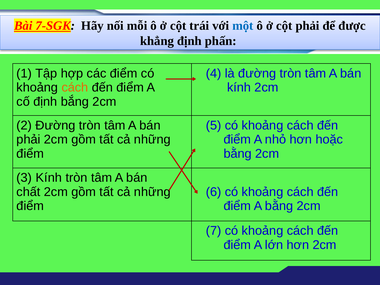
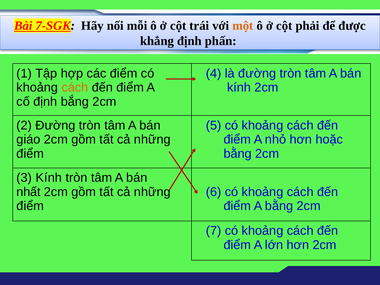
một colour: blue -> orange (243, 26)
phải: phải -> giáo (28, 139)
chất: chất -> nhất (28, 192)
